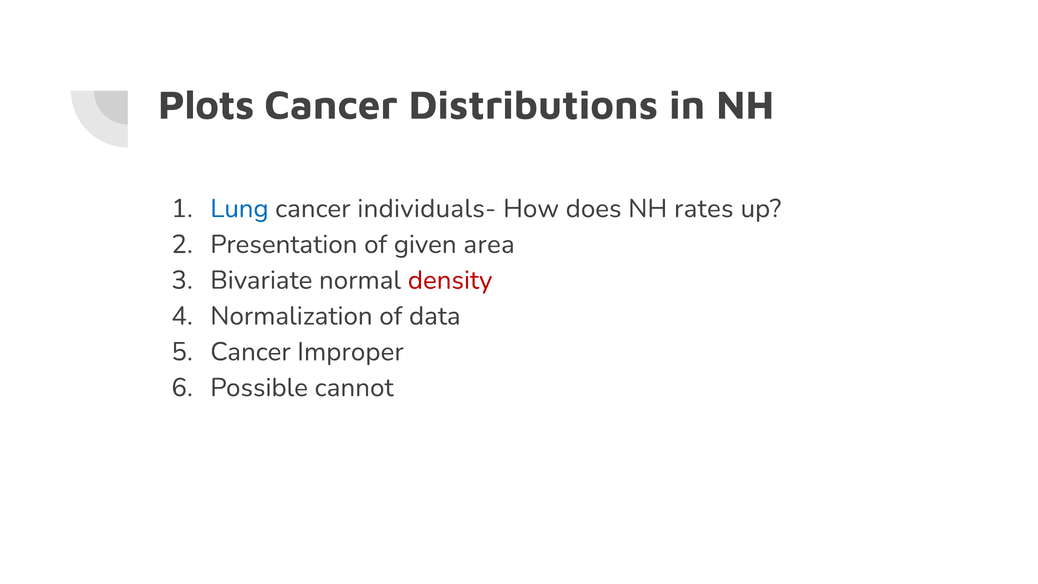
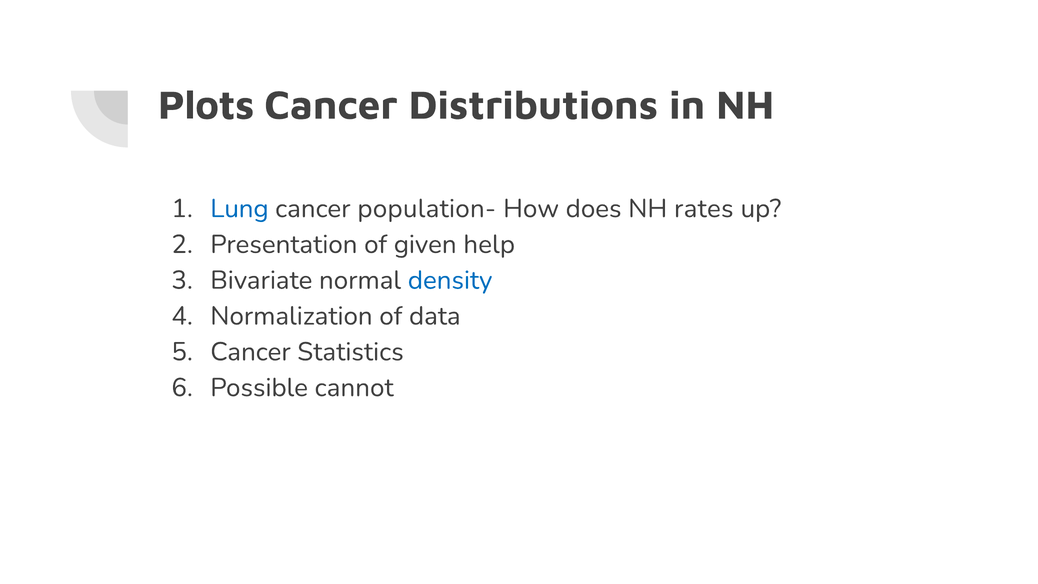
individuals-: individuals- -> population- (427, 209)
area: area -> help (489, 244)
density colour: red -> blue (450, 280)
Improper: Improper -> Statistics (350, 352)
